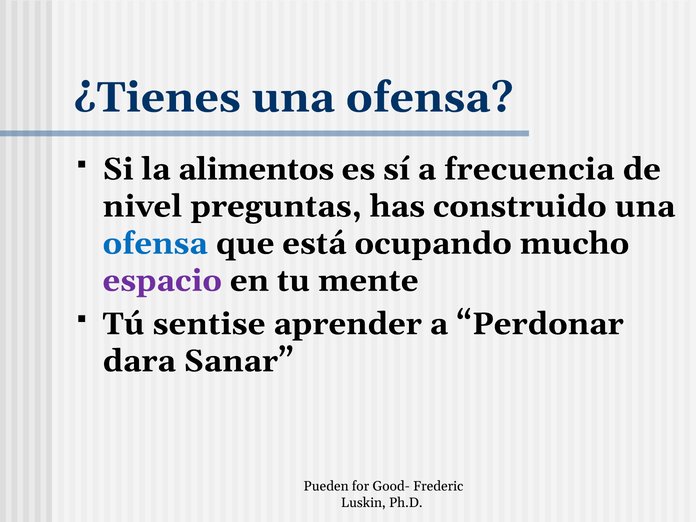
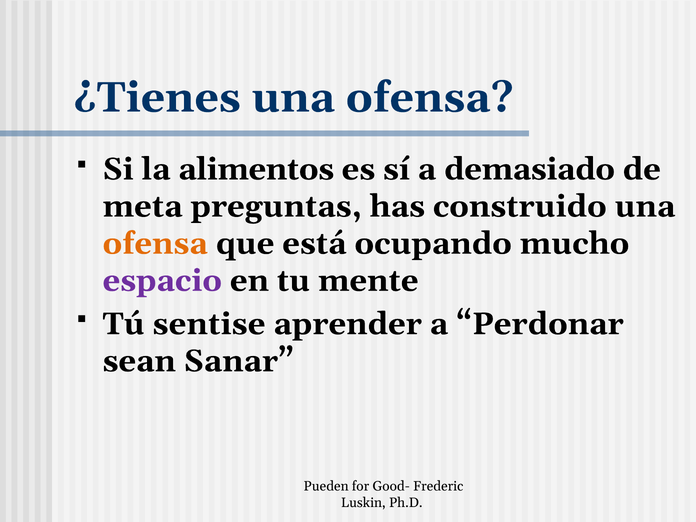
frecuencia: frecuencia -> demasiado (530, 169)
nivel: nivel -> meta (143, 206)
ofensa colour: blue -> orange (155, 243)
dara: dara -> sean (139, 361)
